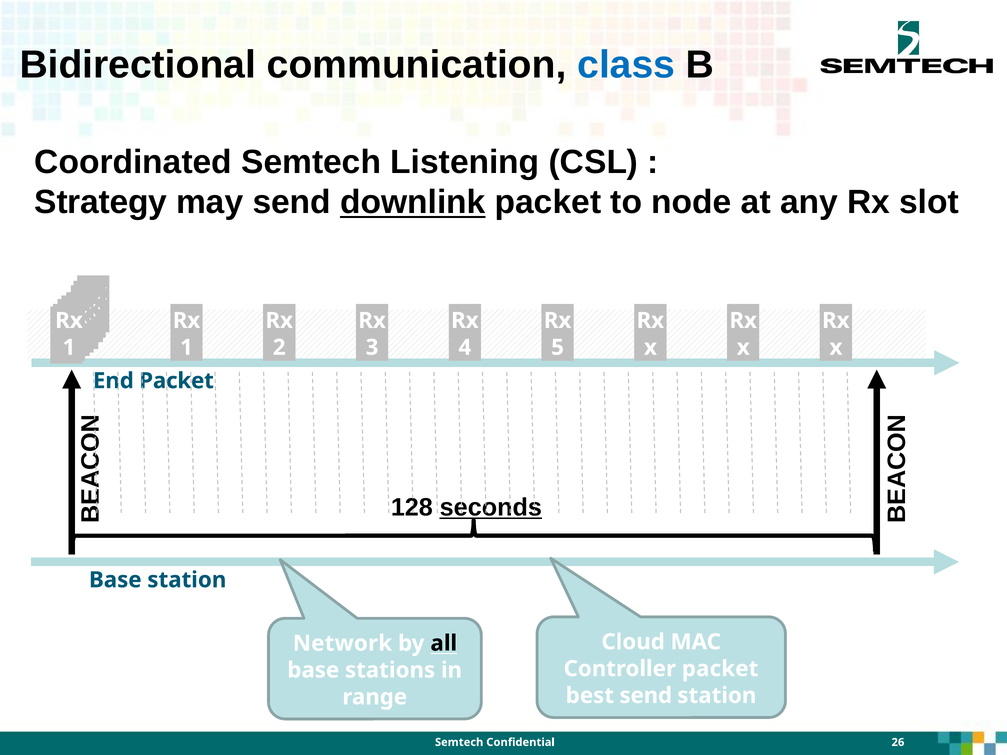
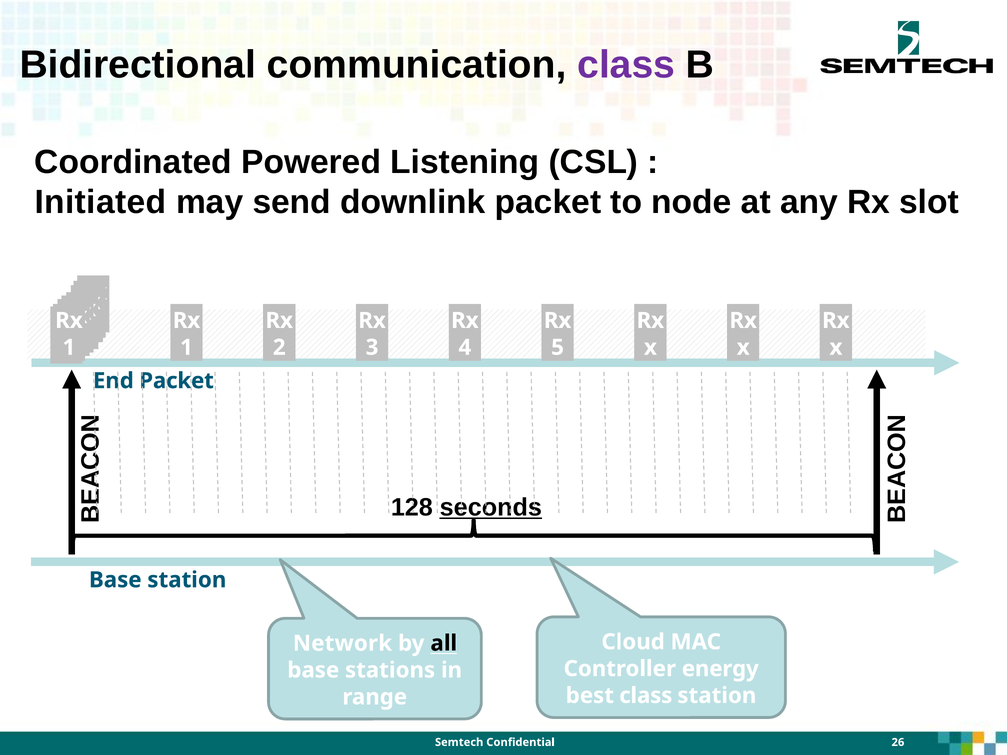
class colour: blue -> purple (626, 65)
Coordinated Semtech: Semtech -> Powered (311, 162)
Strategy: Strategy -> Initiated (100, 202)
downlink underline: present -> none (413, 202)
Controller packet: packet -> energy (720, 669)
best send: send -> class (646, 696)
